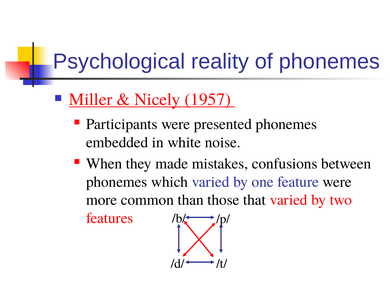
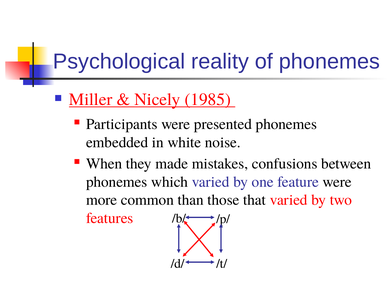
1957: 1957 -> 1985 (208, 100)
